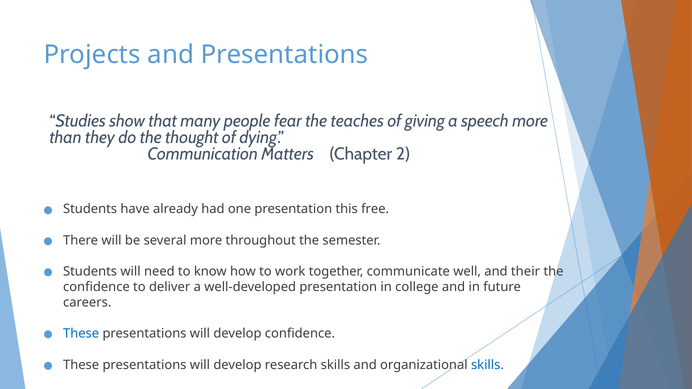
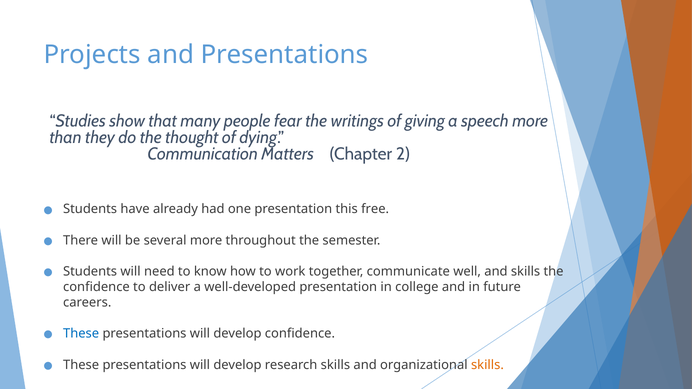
teaches: teaches -> writings (357, 121)
and their: their -> skills (526, 272)
skills colour: blue -> orange (487, 365)
